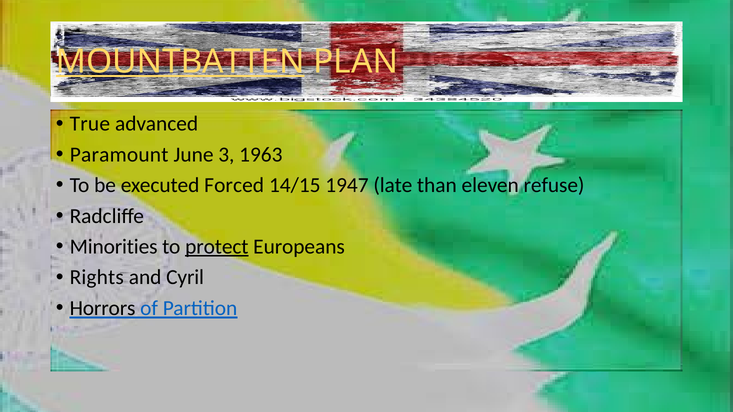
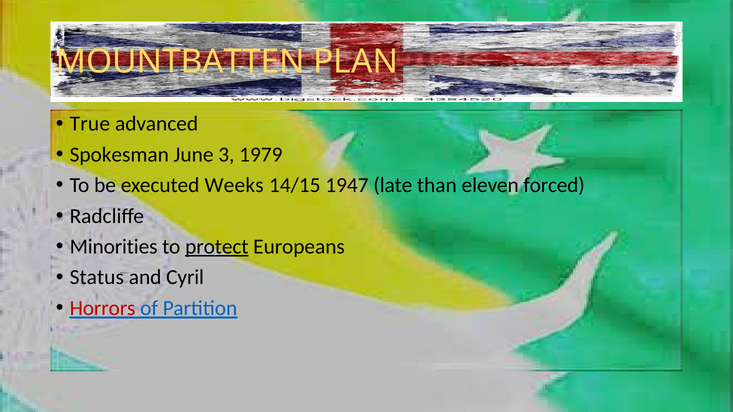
MOUNTBATTEN underline: present -> none (180, 62)
Paramount: Paramount -> Spokesman (119, 155)
1963: 1963 -> 1979 (261, 155)
Forced: Forced -> Weeks (234, 185)
refuse: refuse -> forced (554, 185)
Rights: Rights -> Status (97, 278)
Horrors colour: black -> red (103, 309)
